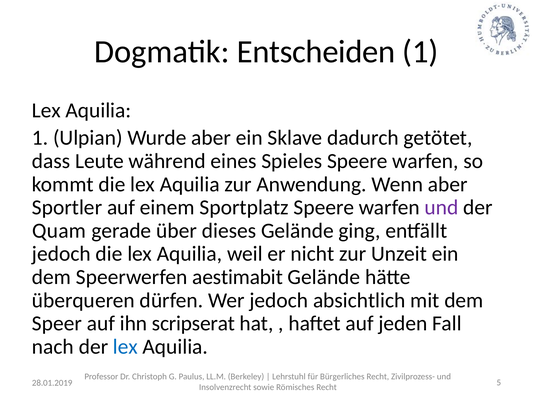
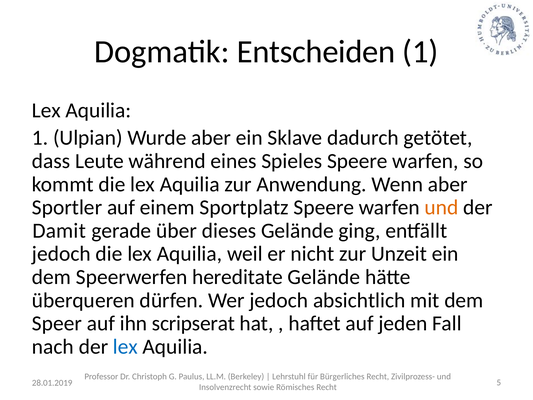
und colour: purple -> orange (442, 207)
Quam: Quam -> Damit (59, 231)
aestimabit: aestimabit -> hereditate (238, 277)
